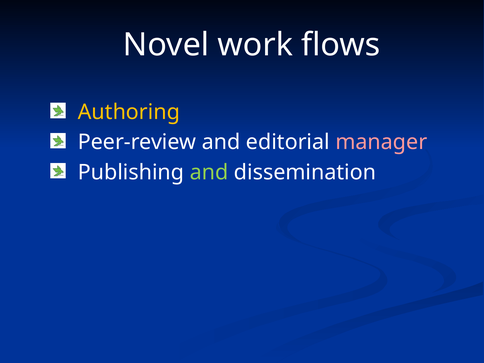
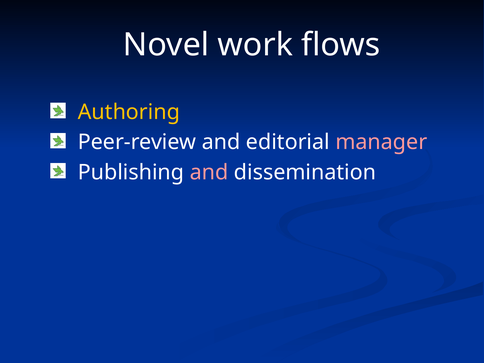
and colour: light green -> pink (209, 172)
